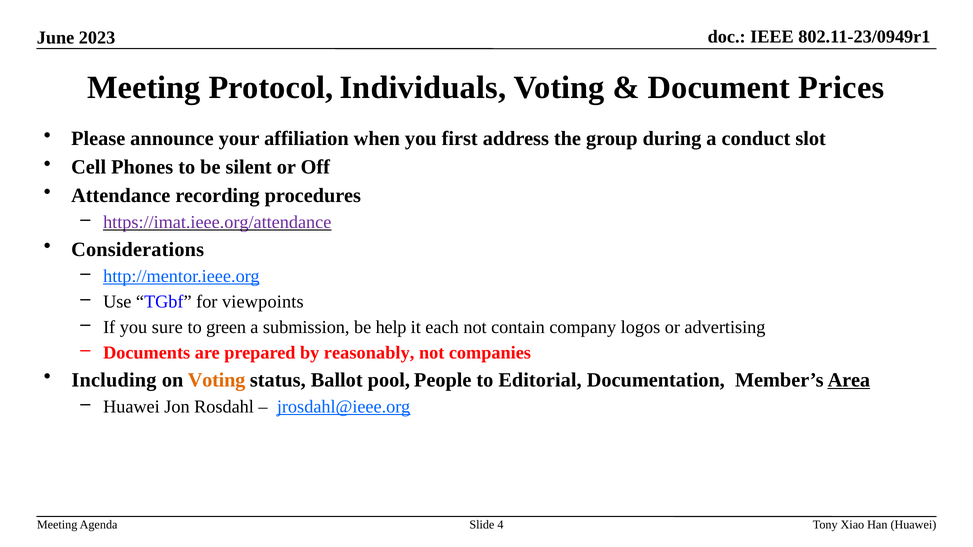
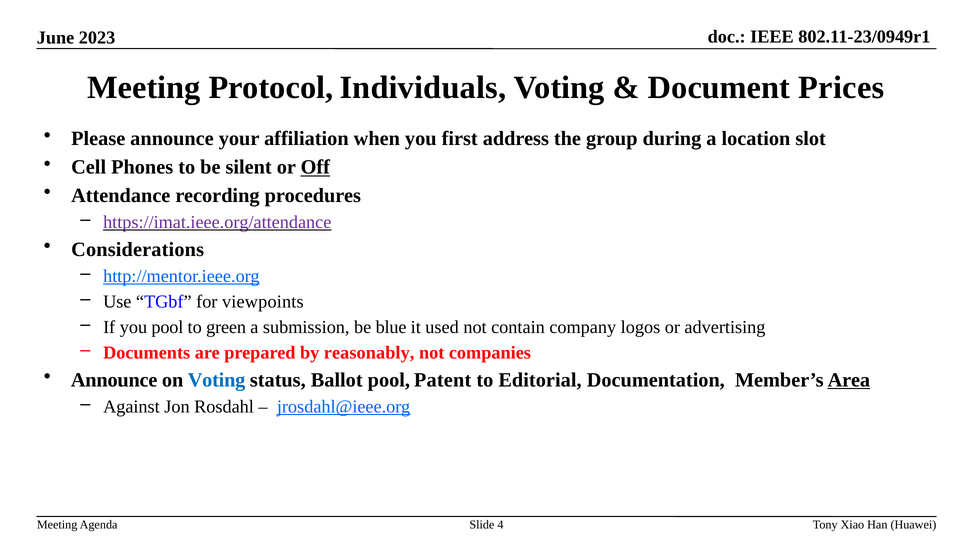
conduct: conduct -> location (756, 139)
Off underline: none -> present (315, 167)
you sure: sure -> pool (167, 327)
help: help -> blue (391, 327)
each: each -> used (442, 327)
Including: Including -> Announce (114, 380)
Voting colour: orange -> blue (217, 380)
People: People -> Patent (443, 380)
Huawei: Huawei -> Against (131, 407)
